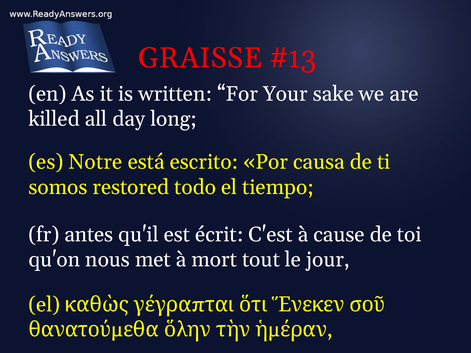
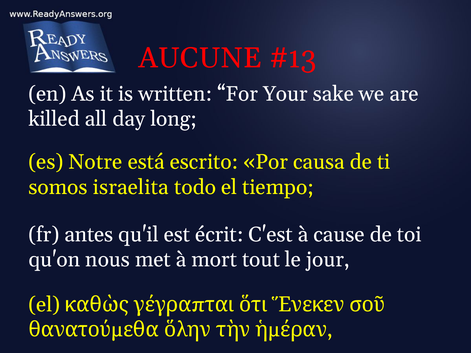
GRAISSE: GRAISSE -> AUCUNE (200, 58)
restored: restored -> israelita (131, 187)
